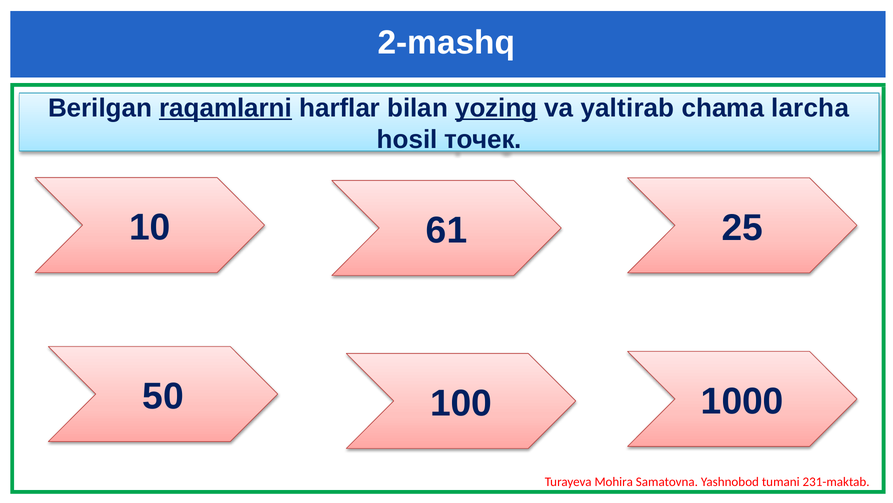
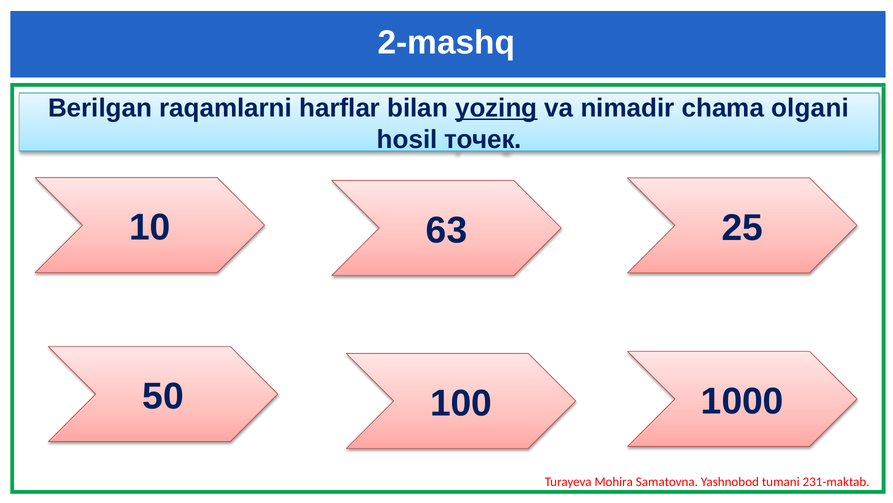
raqamlarni underline: present -> none (226, 108)
yaltirab: yaltirab -> nimadir (628, 108)
larcha: larcha -> olgani (810, 108)
61: 61 -> 63 (447, 230)
